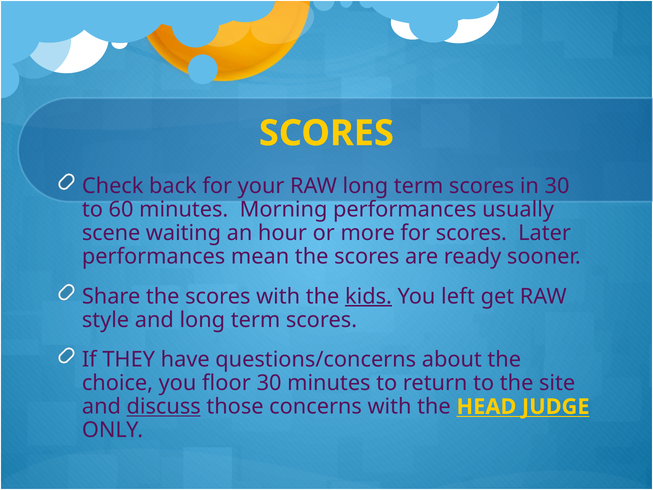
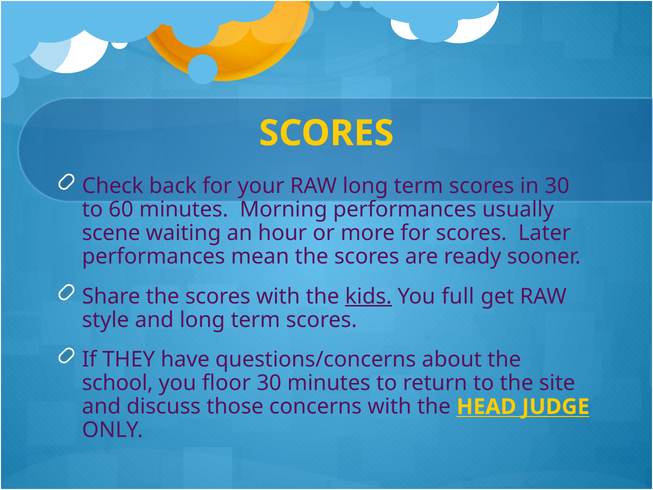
left: left -> full (458, 296)
choice: choice -> school (118, 383)
discuss underline: present -> none (164, 407)
